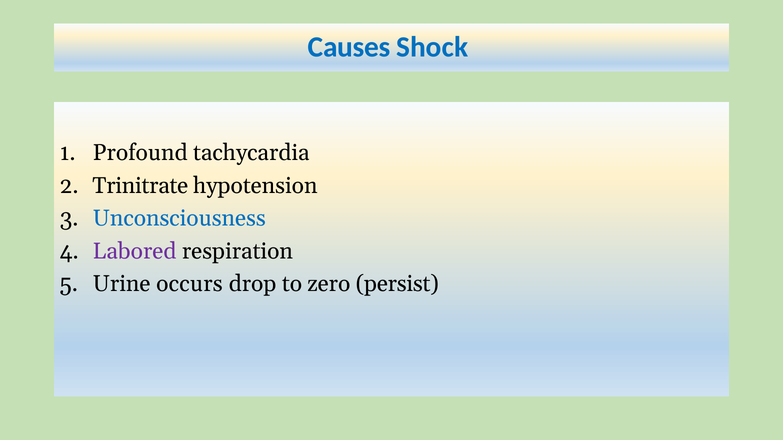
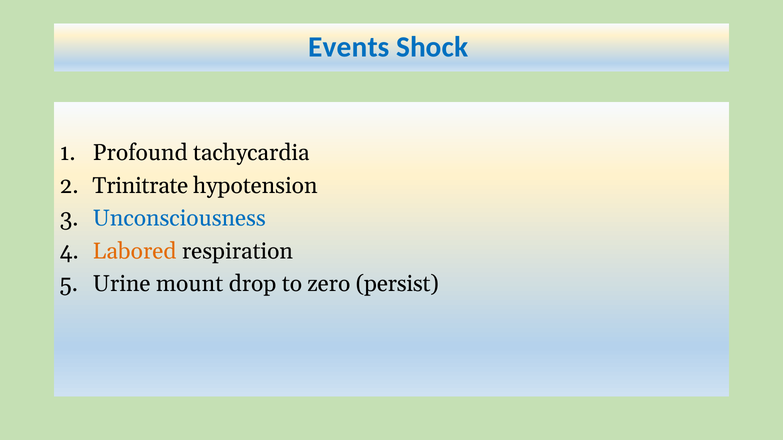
Causes: Causes -> Events (349, 47)
Labored colour: purple -> orange (135, 251)
occurs: occurs -> mount (190, 284)
